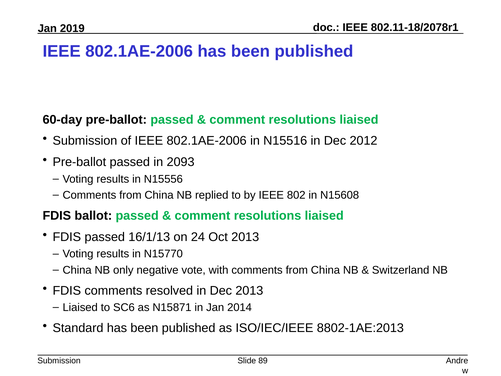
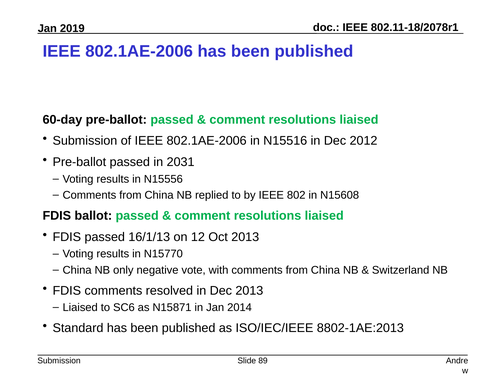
2093: 2093 -> 2031 (181, 162)
24: 24 -> 12 (198, 237)
